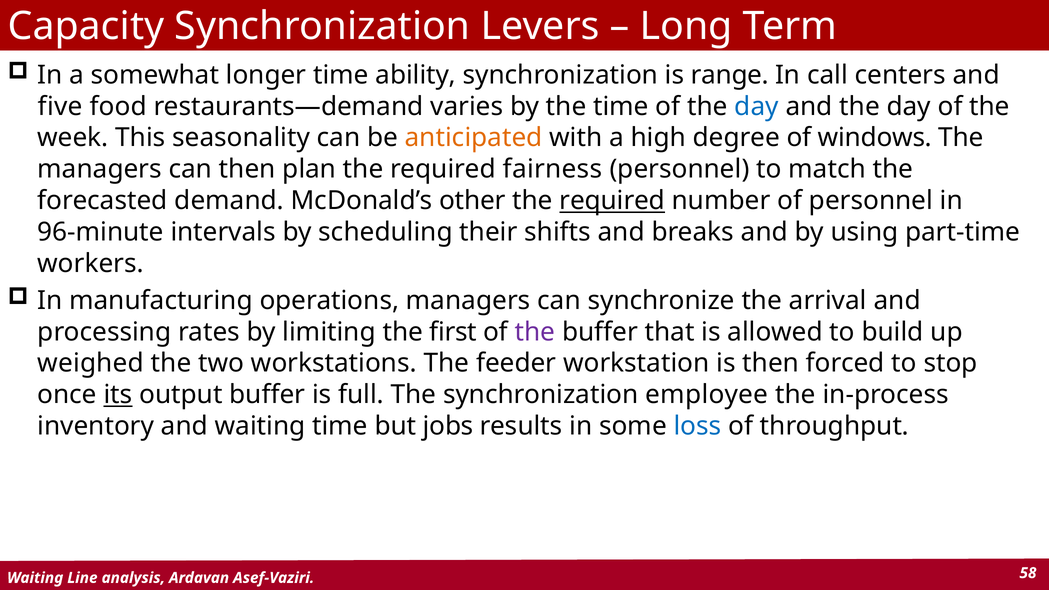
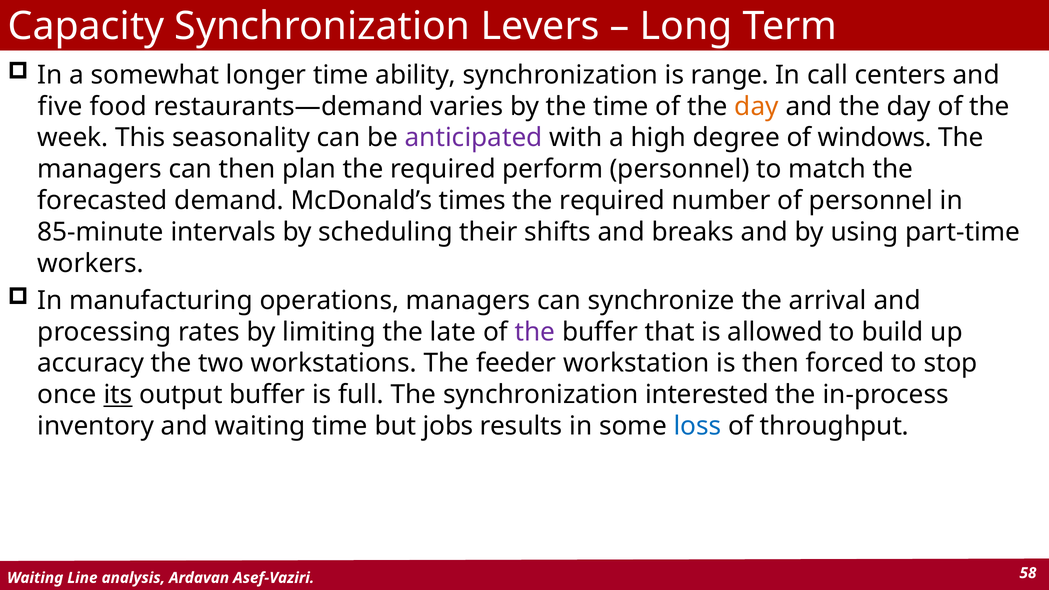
day colour: blue -> orange (757, 106)
anticipated colour: orange -> purple (474, 138)
fairness: fairness -> perform (553, 169)
other: other -> times (472, 201)
required underline: present -> none (612, 201)
96‑minute: 96‑minute -> 85‑minute (101, 232)
first: first -> late (453, 332)
weighed: weighed -> accuracy (91, 363)
employee: employee -> interested (707, 395)
